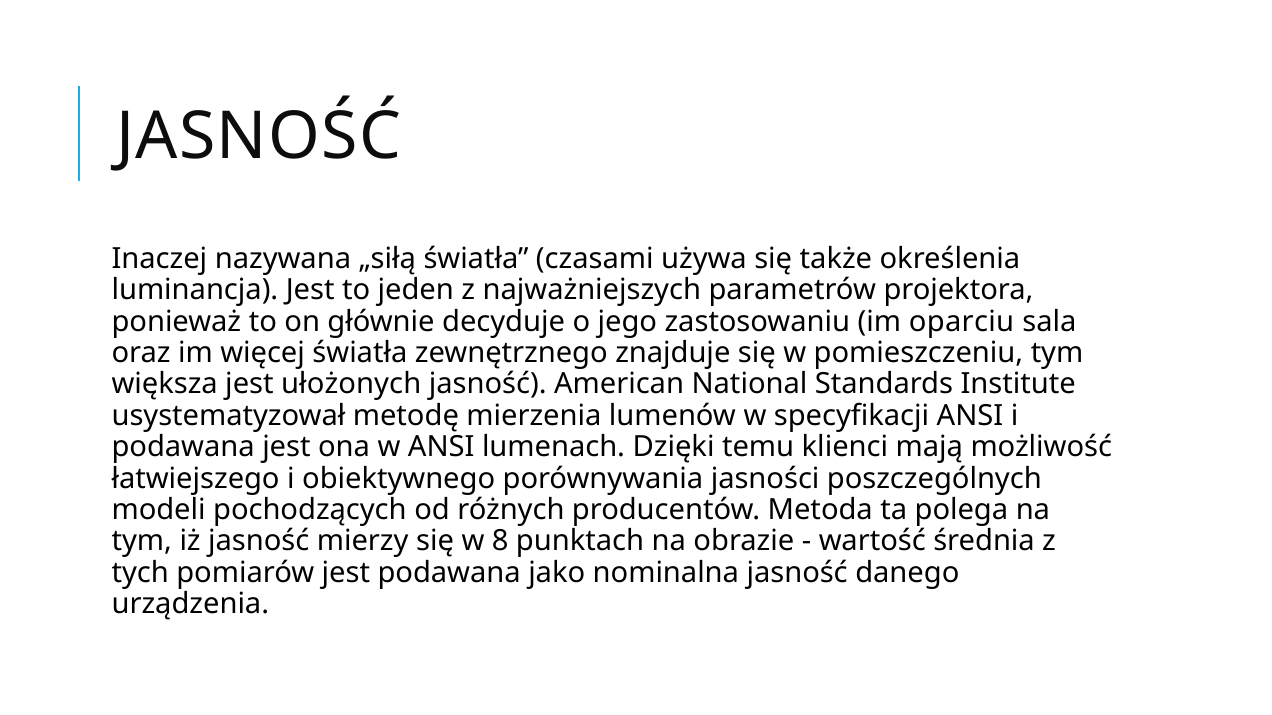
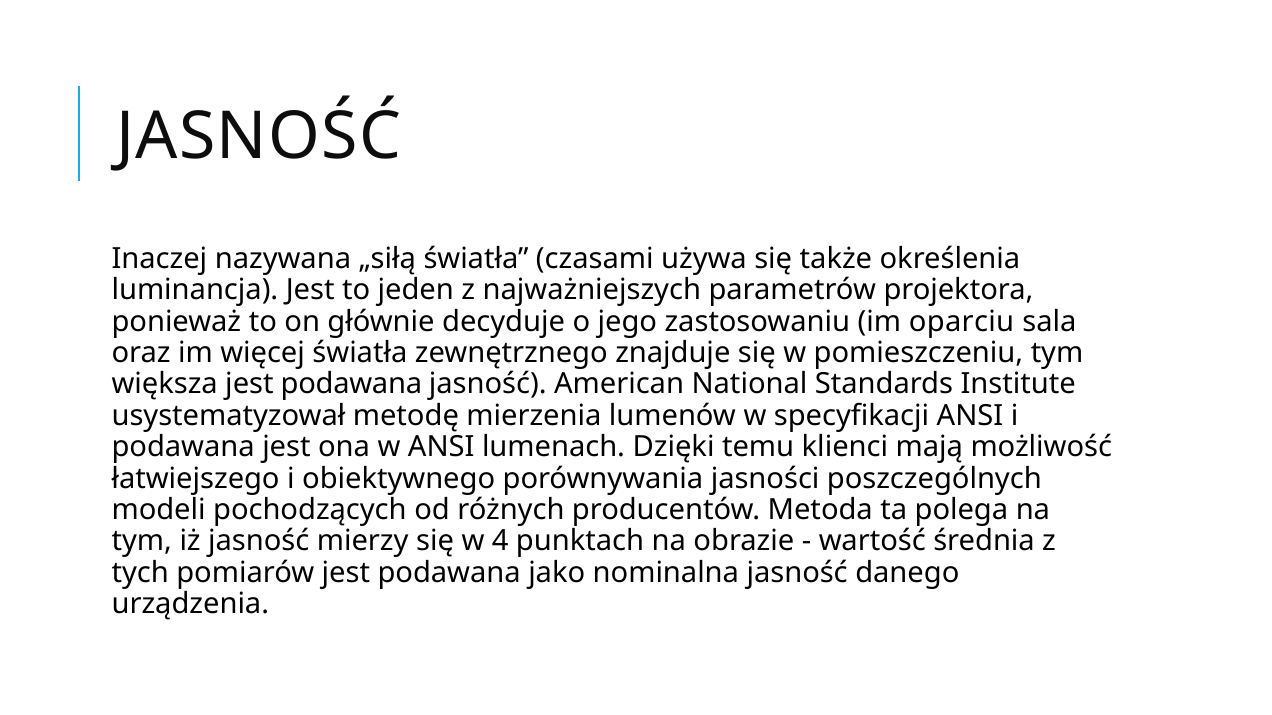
większa jest ułożonych: ułożonych -> podawana (351, 385)
8: 8 -> 4 (500, 542)
